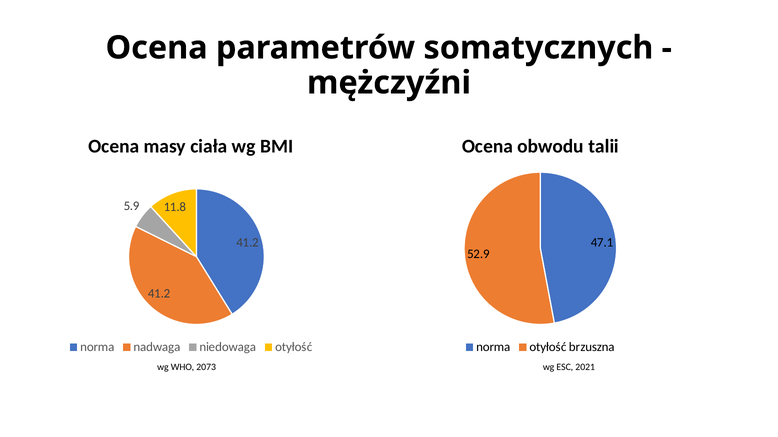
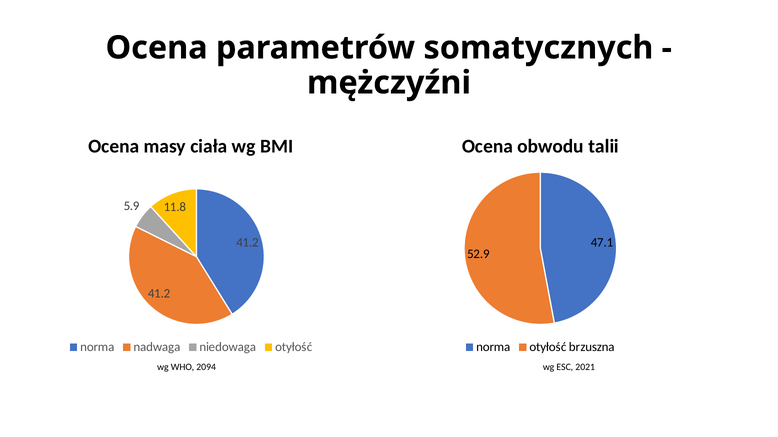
2073: 2073 -> 2094 (206, 368)
